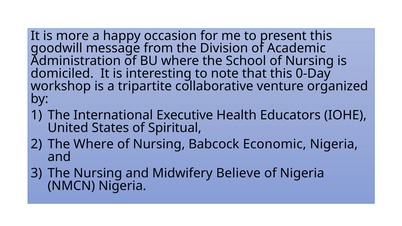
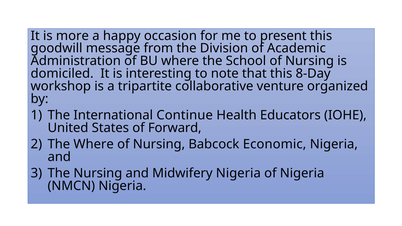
0-Day: 0-Day -> 8-Day (313, 74)
Executive: Executive -> Continue (185, 115)
Spiritual: Spiritual -> Forward (175, 128)
Midwifery Believe: Believe -> Nigeria (238, 173)
